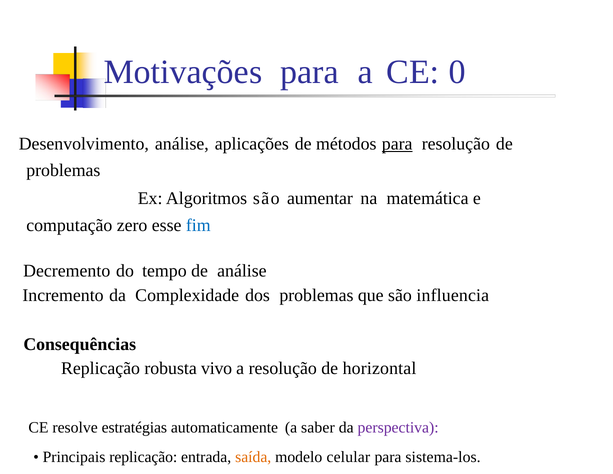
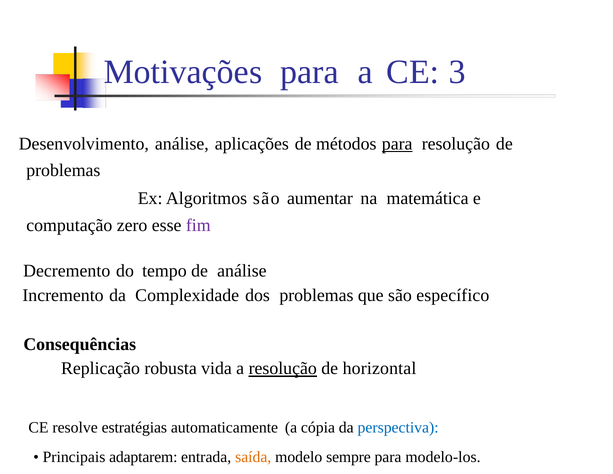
0: 0 -> 3 (457, 72)
fim colour: blue -> purple (198, 225)
influencia: influencia -> específico (453, 295)
vivo: vivo -> vida (217, 368)
resolução underline: none -> present (283, 368)
saber: saber -> cópia (318, 427)
perspectiva colour: purple -> blue (398, 427)
Principais replicação: replicação -> adaptarem (143, 457)
celular: celular -> sempre (348, 457)
sistema-los: sistema-los -> modelo-los (443, 457)
